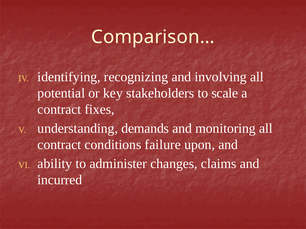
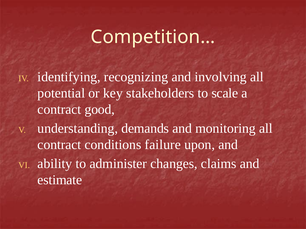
Comparison…: Comparison… -> Competition… (153, 37)
fixes: fixes -> good (100, 110)
incurred: incurred -> estimate (60, 180)
